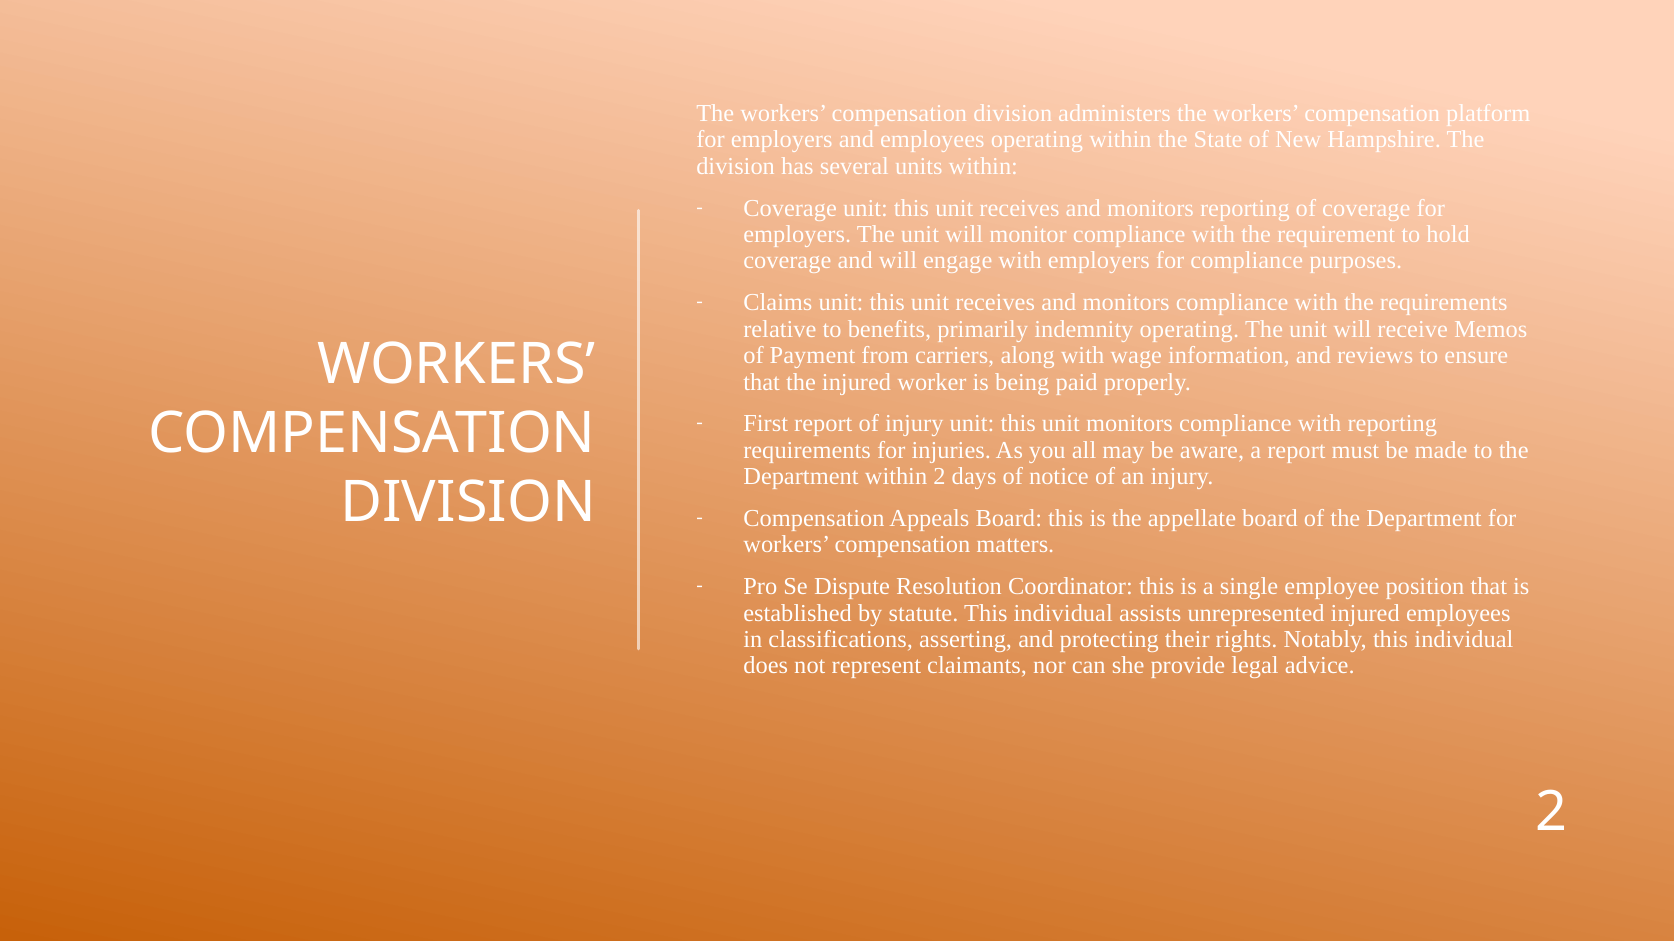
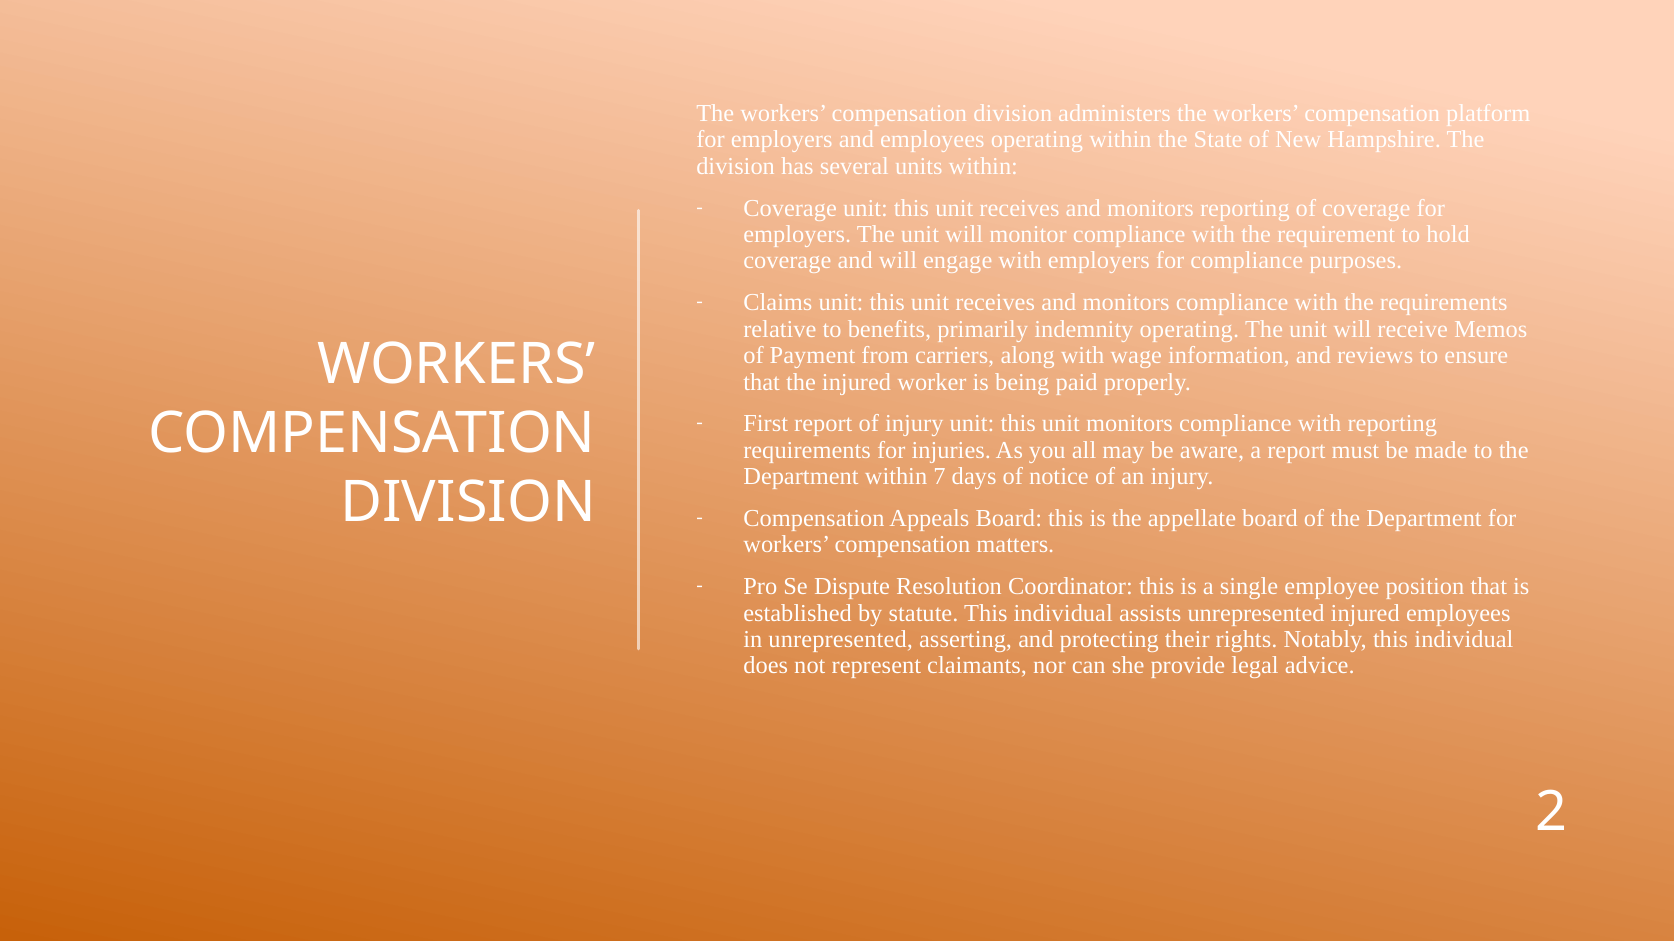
within 2: 2 -> 7 (939, 477)
in classifications: classifications -> unrepresented (841, 640)
